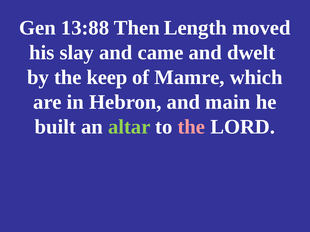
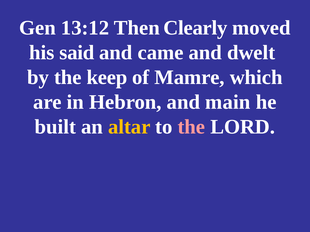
13:88: 13:88 -> 13:12 (85, 28)
Length: Length -> Clearly (195, 28)
slay: slay -> said (77, 53)
altar colour: light green -> yellow (129, 127)
